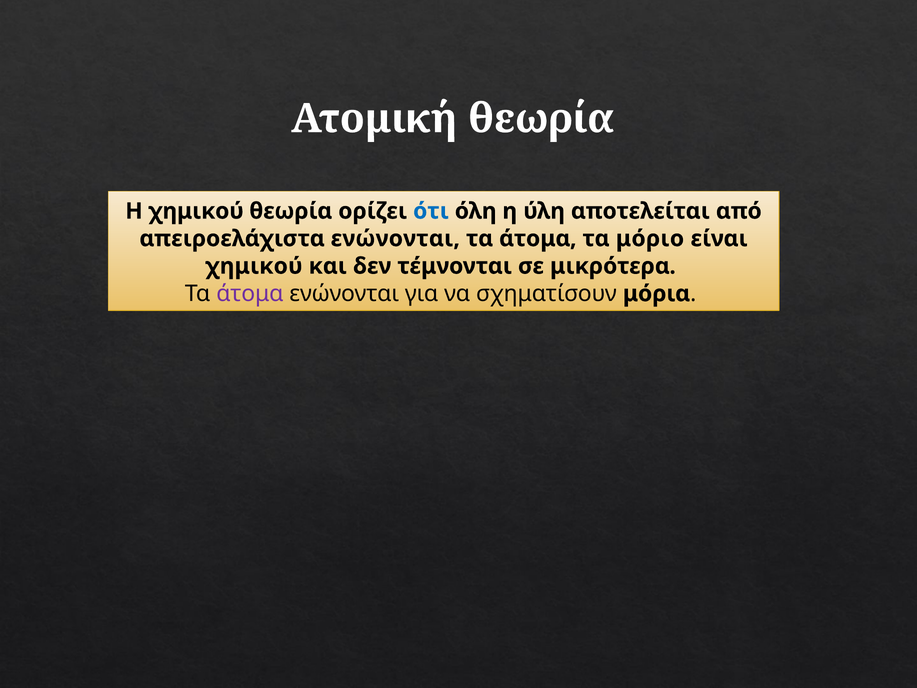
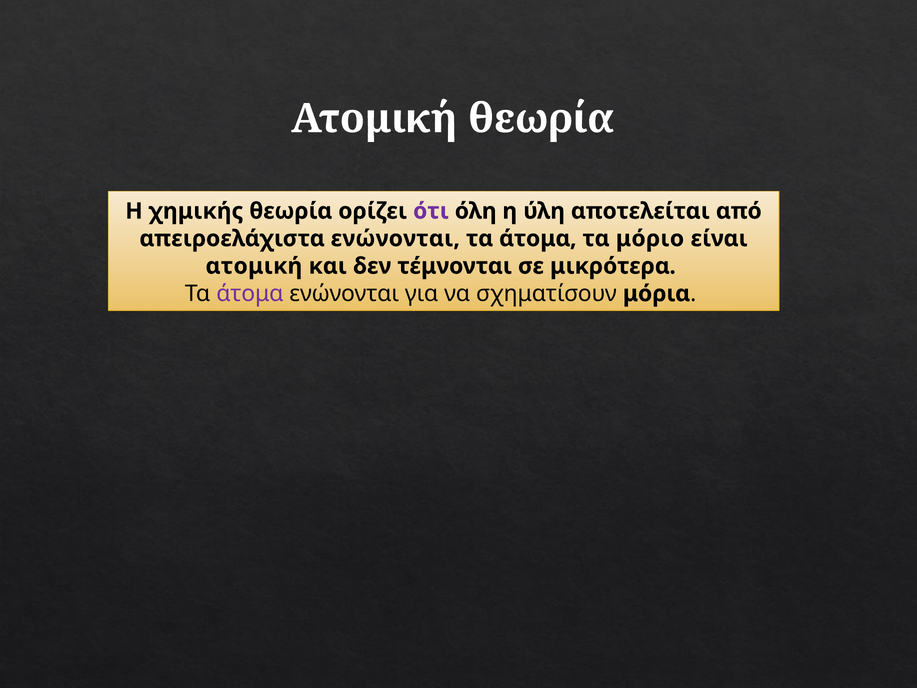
Η χημικού: χημικού -> χημικής (196, 211)
ότι colour: blue -> purple (431, 211)
χημικού: χημικού -> ατομική (254, 266)
